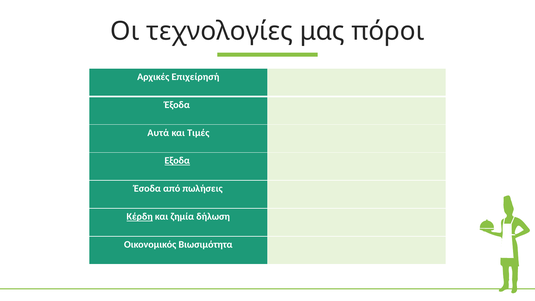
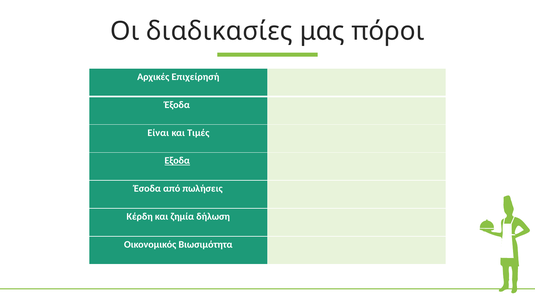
τεχνολογίες: τεχνολογίες -> διαδικασίες (220, 31)
Αυτά: Αυτά -> Είναι (158, 133)
Κέρδη underline: present -> none (140, 217)
